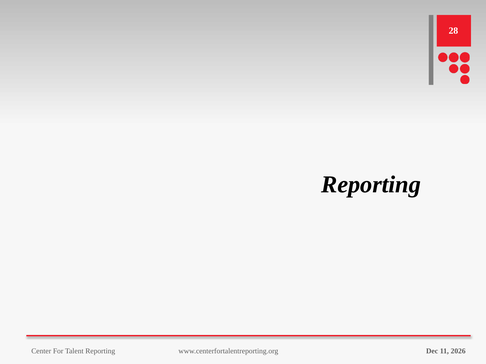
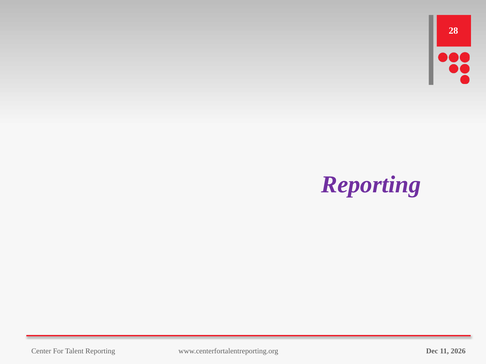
Reporting colour: black -> purple (371, 185)
